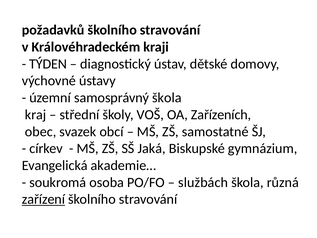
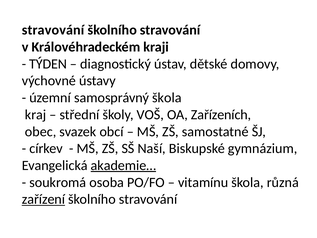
požadavků: požadavků -> stravování (53, 30)
Jaká: Jaká -> Naší (152, 148)
akademie… underline: none -> present (123, 165)
službách: službách -> vitamínu (203, 182)
